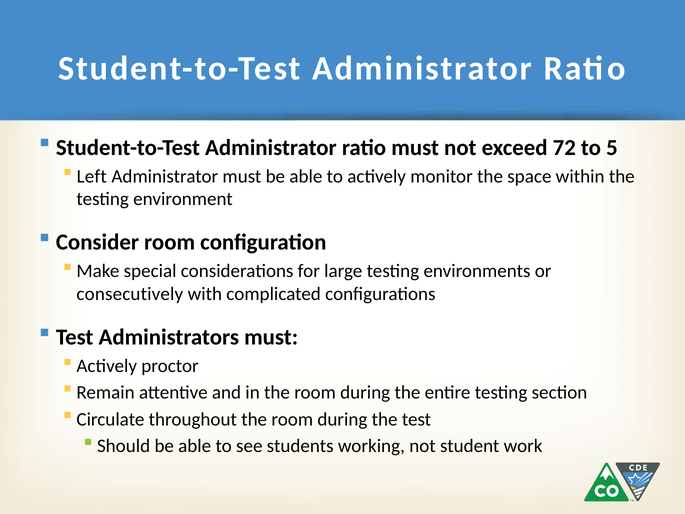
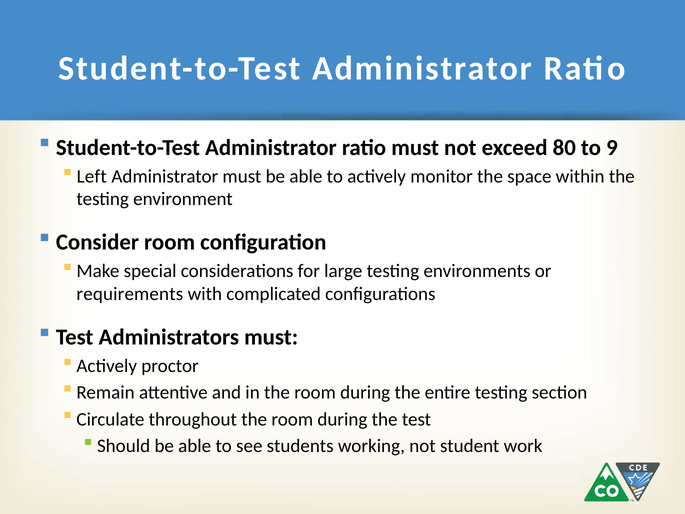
72: 72 -> 80 (564, 148)
5: 5 -> 9 (612, 148)
consecutively: consecutively -> requirements (130, 294)
